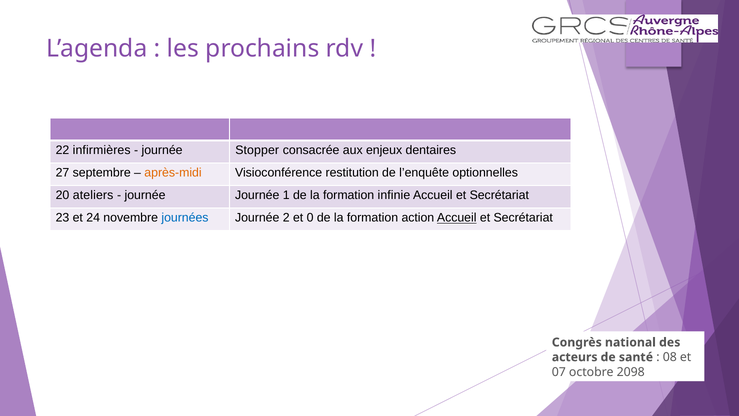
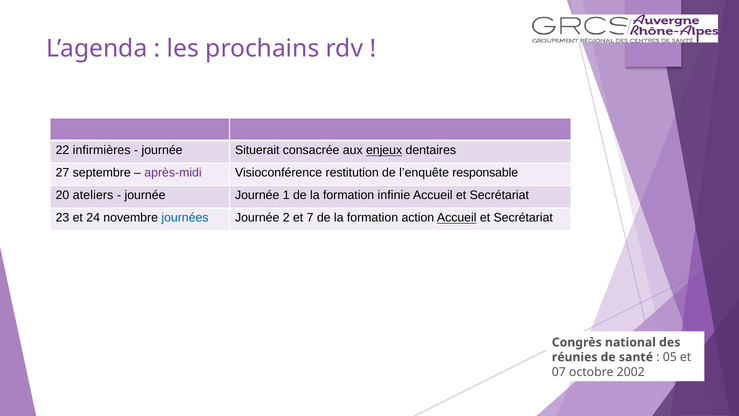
Stopper: Stopper -> Situerait (257, 150)
enjeux underline: none -> present (384, 150)
après-midi colour: orange -> purple (173, 173)
optionnelles: optionnelles -> responsable (485, 173)
0: 0 -> 7 (310, 218)
acteurs: acteurs -> réunies (575, 357)
08: 08 -> 05 (670, 357)
2098: 2098 -> 2002 (631, 372)
